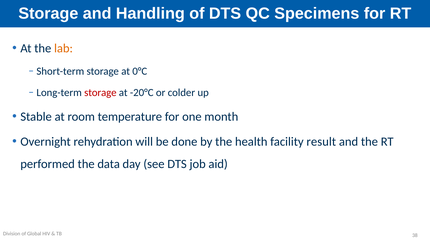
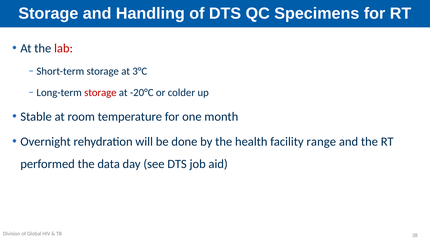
lab colour: orange -> red (64, 48)
0°C: 0°C -> 3°C (140, 71)
result: result -> range (321, 142)
